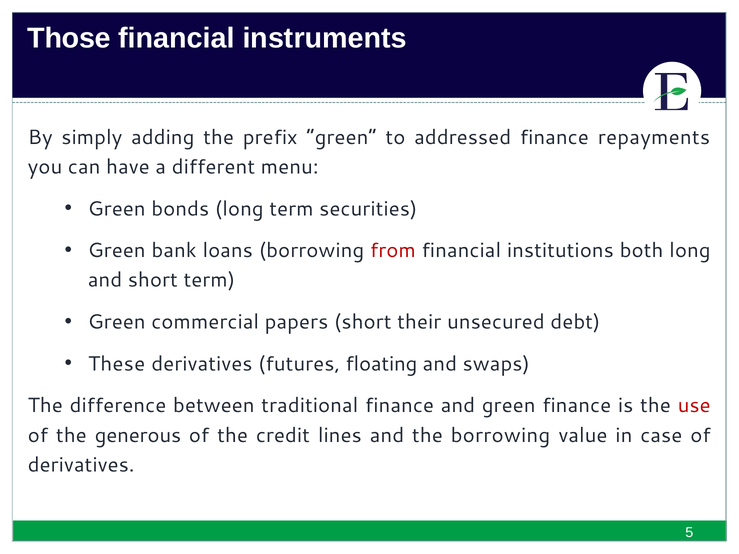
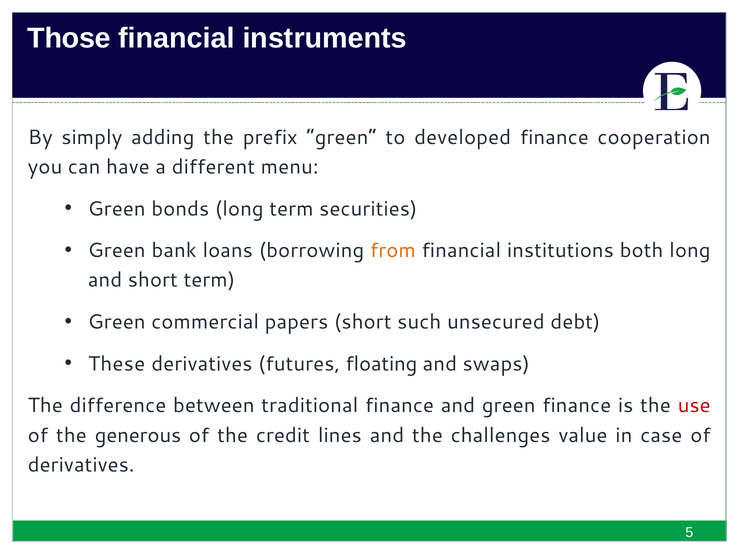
addressed: addressed -> developed (463, 137)
repayments: repayments -> cooperation (654, 137)
from colour: red -> orange (393, 251)
their: their -> such (419, 322)
the borrowing: borrowing -> challenges (501, 435)
